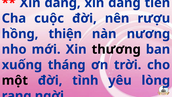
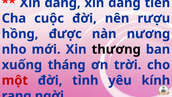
thiện: thiện -> được (65, 34)
một colour: black -> red (15, 80)
lòng: lòng -> kính (156, 80)
